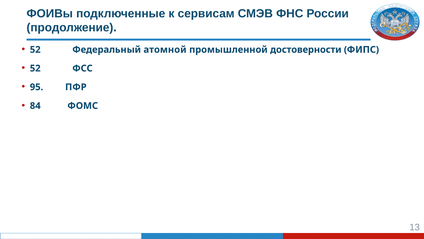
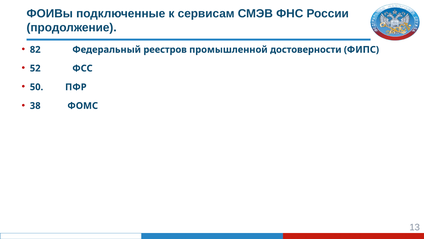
52: 52 -> 82 (35, 50)
атомной: атомной -> реестров (165, 50)
95: 95 -> 50 (37, 87)
84: 84 -> 38 (35, 106)
